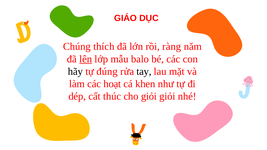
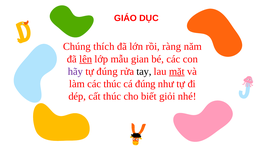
balo: balo -> gian (140, 59)
hãy colour: black -> purple (75, 72)
mặt underline: none -> present (177, 72)
các hoạt: hoạt -> thúc (112, 84)
cá khen: khen -> đúng (145, 84)
cho giỏi: giỏi -> biết (149, 96)
